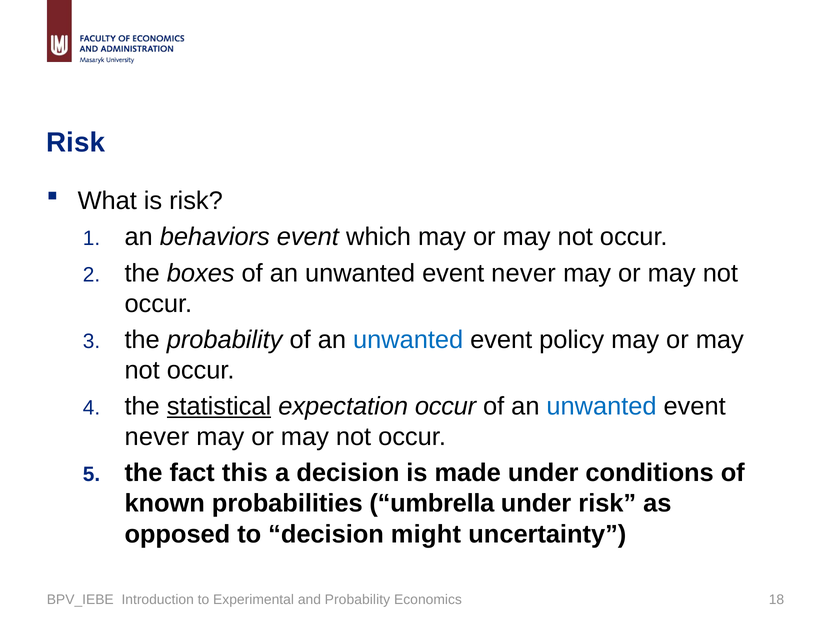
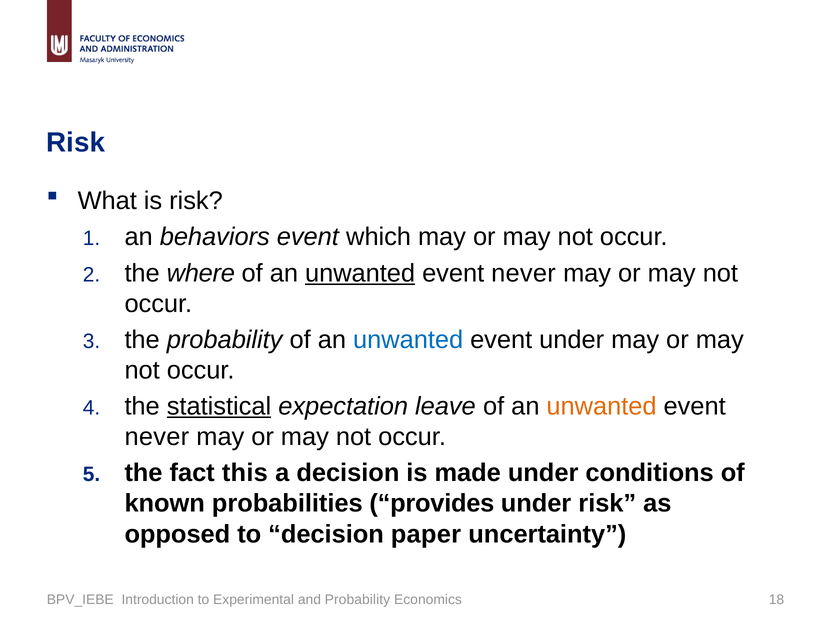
boxes: boxes -> where (201, 273)
unwanted underline: none -> present (360, 273)
event policy: policy -> under (572, 340)
expectation occur: occur -> leave (445, 406)
unwanted colour: blue -> orange (602, 406)
umbrella: umbrella -> provides (432, 503)
might: might -> paper (426, 534)
